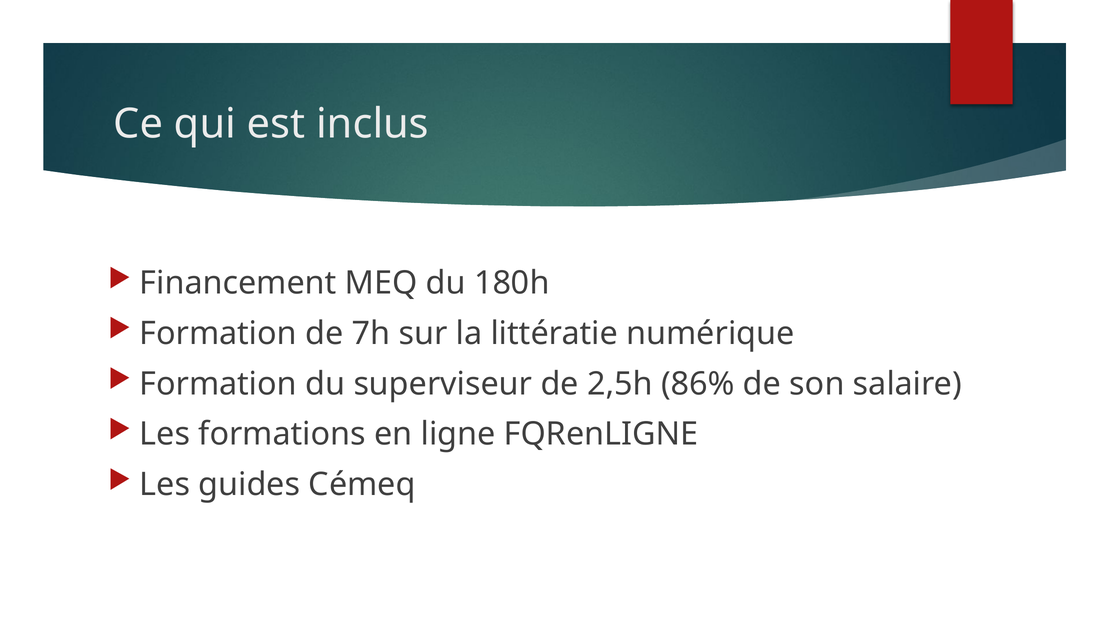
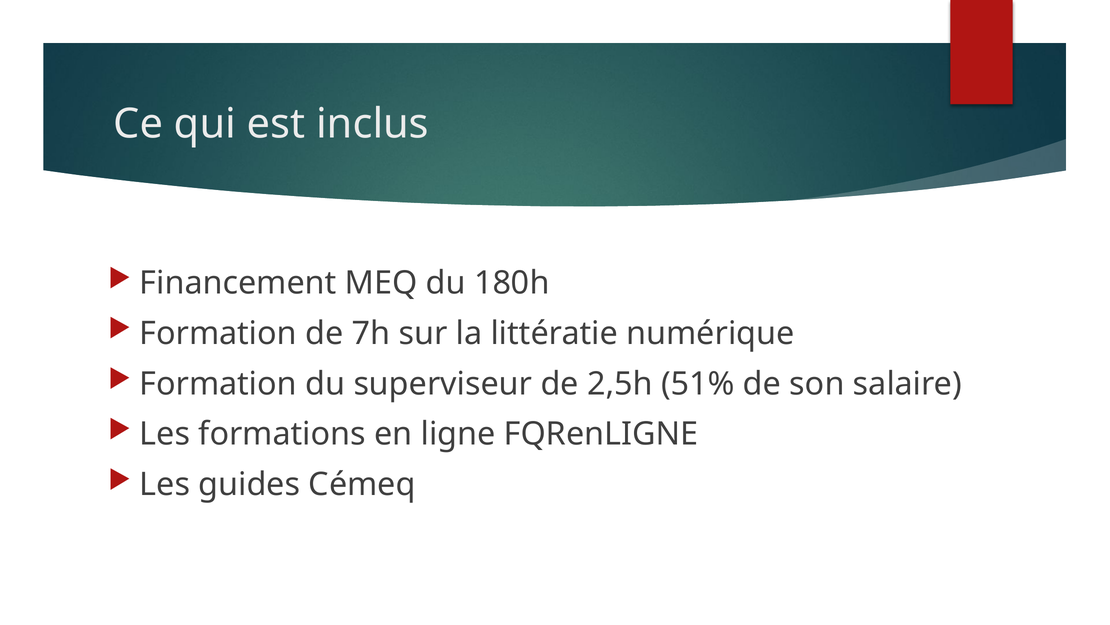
86%: 86% -> 51% (698, 383)
